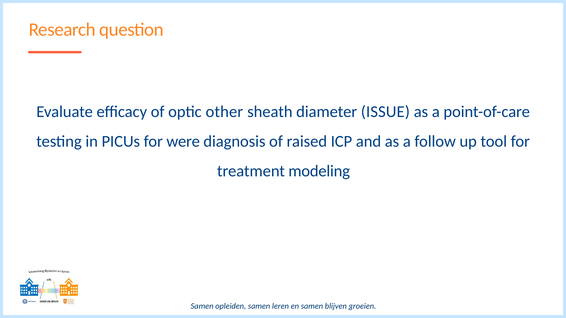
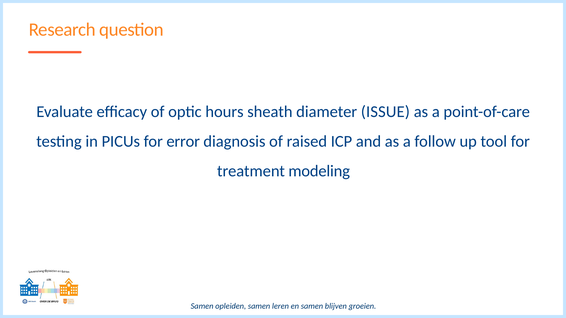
other: other -> hours (224, 112)
were: were -> error (183, 142)
